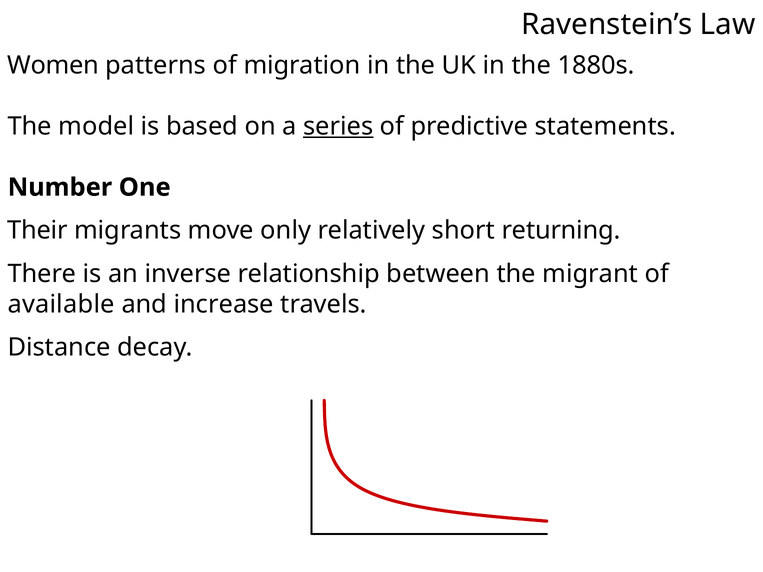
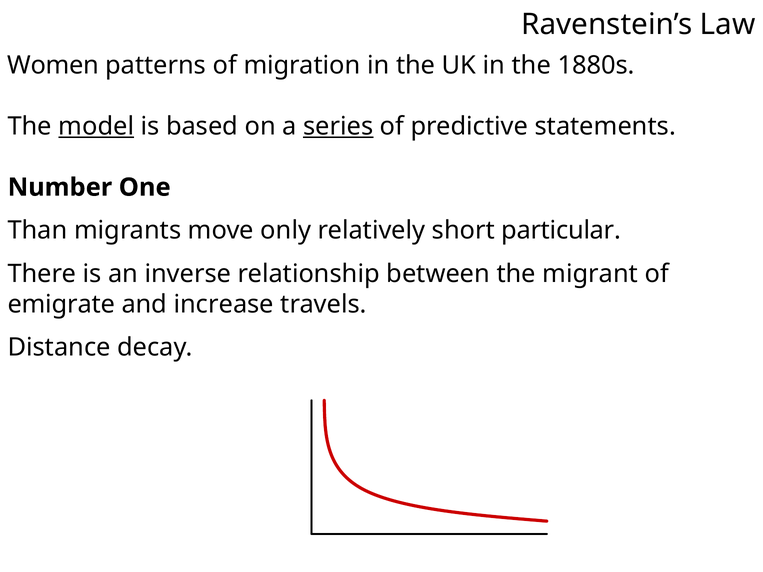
model underline: none -> present (96, 126)
Their: Their -> Than (38, 231)
returning: returning -> particular (561, 231)
available: available -> emigrate (61, 304)
